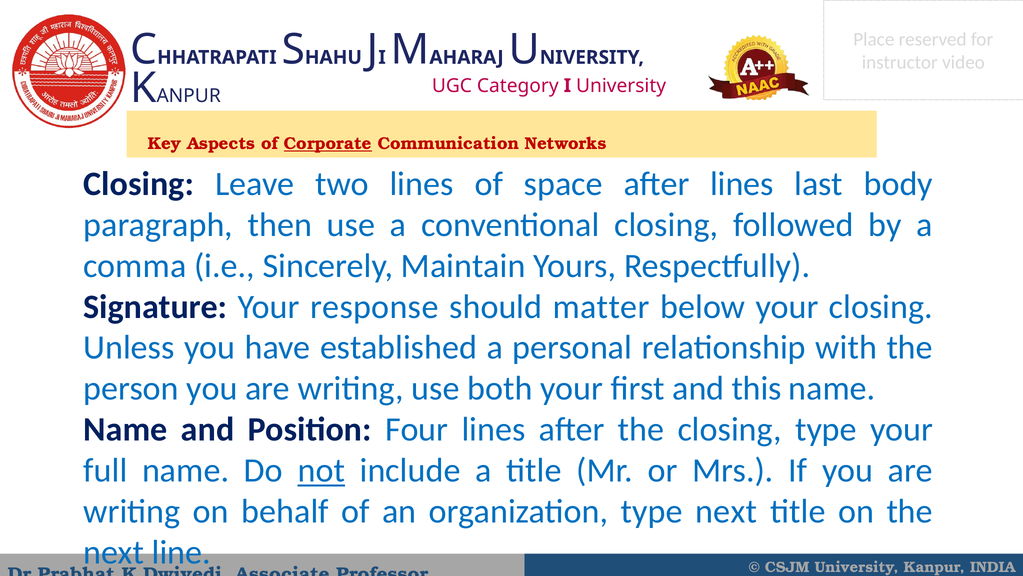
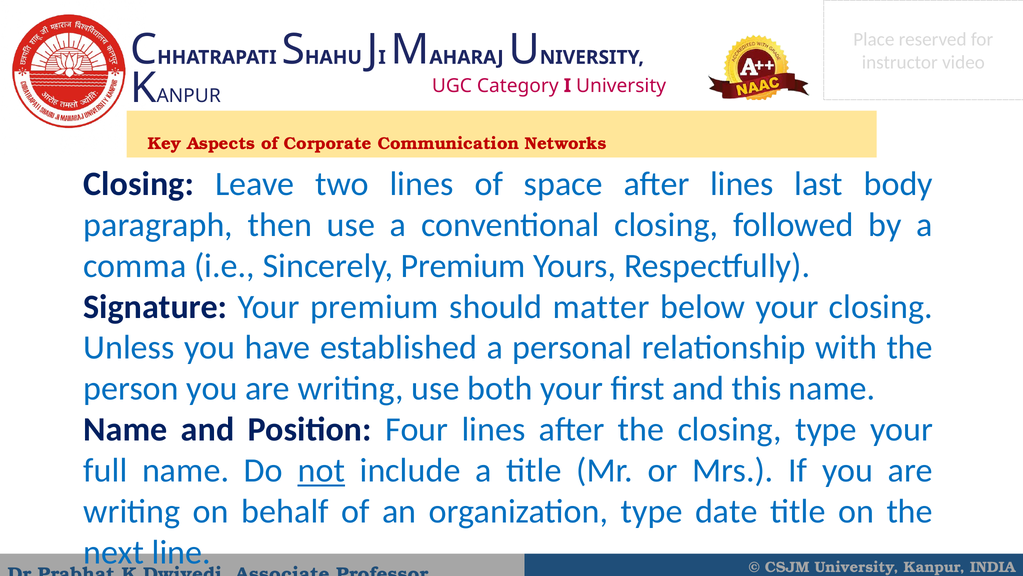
Corporate underline: present -> none (328, 144)
Sincerely Maintain: Maintain -> Premium (463, 266)
Your response: response -> premium (374, 306)
type next: next -> date (726, 511)
